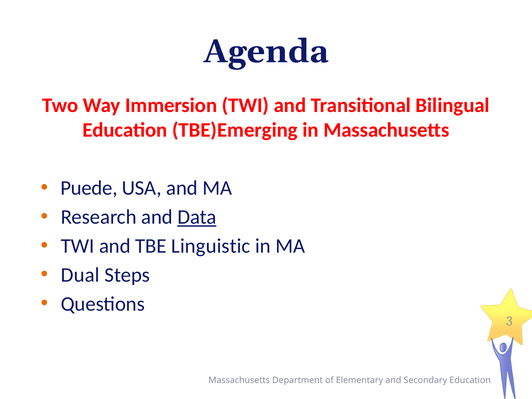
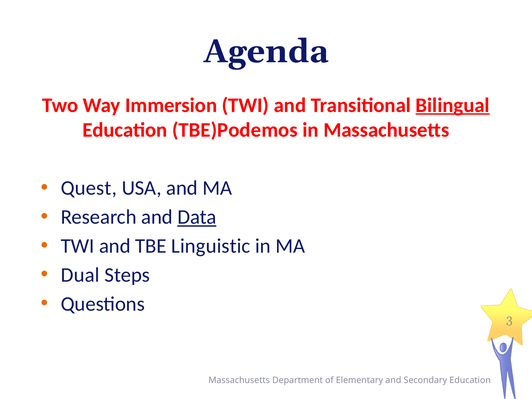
Bilingual underline: none -> present (453, 105)
TBE)Emerging: TBE)Emerging -> TBE)Podemos (235, 130)
Puede: Puede -> Quest (89, 188)
